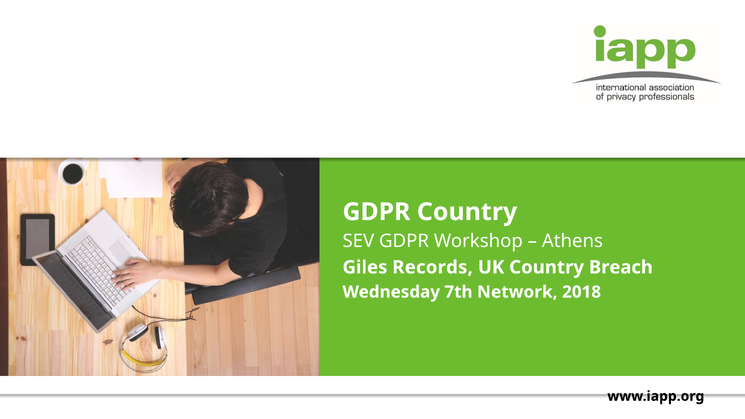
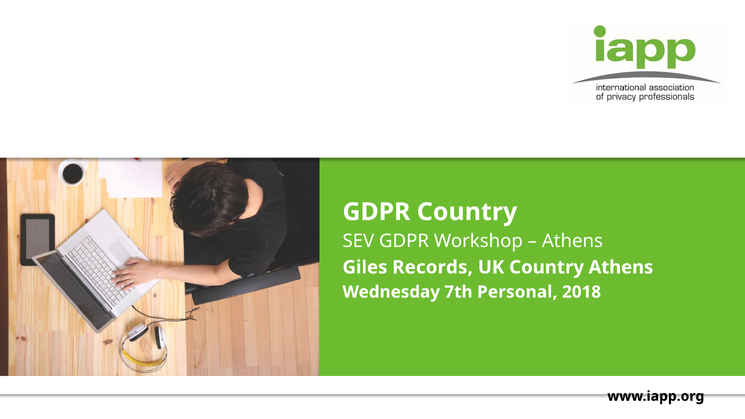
Country Breach: Breach -> Athens (621, 267)
Network: Network -> Personal (517, 292)
